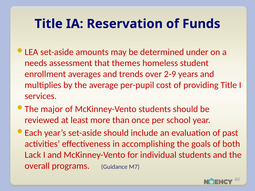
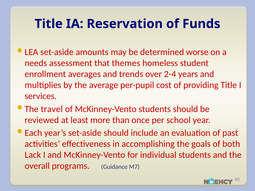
under: under -> worse (197, 52)
2-9: 2-9 -> 2-4 (170, 74)
major: major -> travel (52, 109)
